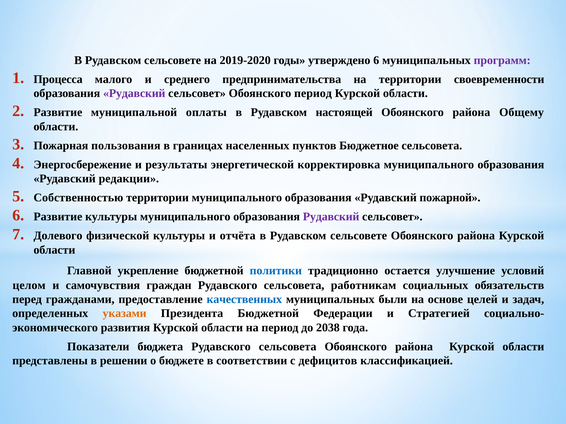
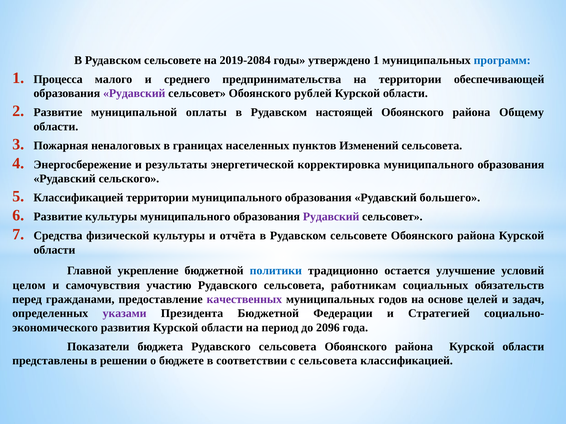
2019-2020: 2019-2020 -> 2019-2084 (245, 60)
утверждено 6: 6 -> 1 (376, 60)
программ colour: purple -> blue (502, 60)
своевременности: своевременности -> обеспечивающей (499, 79)
Обоянского период: период -> рублей (313, 93)
пользования: пользования -> неналоговых (126, 146)
Бюджетное: Бюджетное -> Изменений (369, 146)
редакции: редакции -> сельского (129, 179)
Собственностью: Собственностью -> Классификацией (78, 198)
пожарной: пожарной -> большего (450, 198)
Долевого: Долевого -> Средства (58, 236)
граждан: граждан -> участию (169, 286)
качественных colour: blue -> purple (244, 300)
были: были -> годов (393, 300)
указами colour: orange -> purple (125, 314)
2038: 2038 -> 2096 (328, 328)
с дефицитов: дефицитов -> сельсовета (328, 361)
